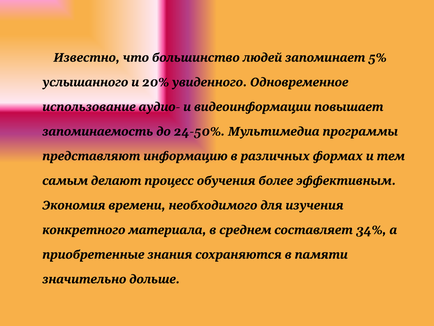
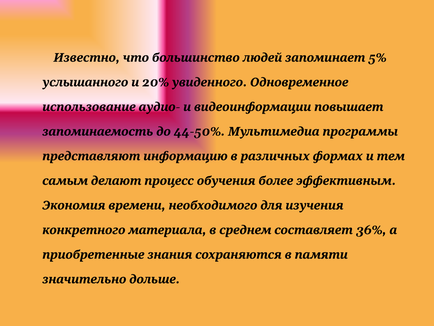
24-50%: 24-50% -> 44-50% (199, 131)
34%: 34% -> 36% (371, 230)
